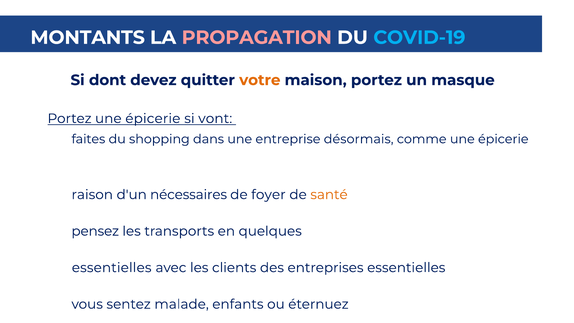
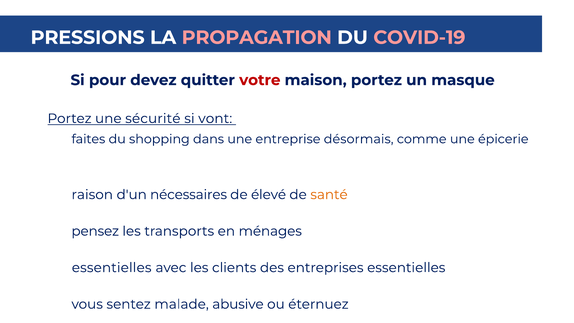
MONTANTS: MONTANTS -> PRESSIONS (88, 38)
COVID-19 colour: light blue -> pink (419, 38)
dont: dont -> pour (108, 80)
votre colour: orange -> red (260, 80)
Portez une épicerie: épicerie -> sécurité (153, 119)
foyer: foyer -> élevé (269, 195)
quelques: quelques -> ménages (270, 231)
enfants: enfants -> abusive (238, 304)
